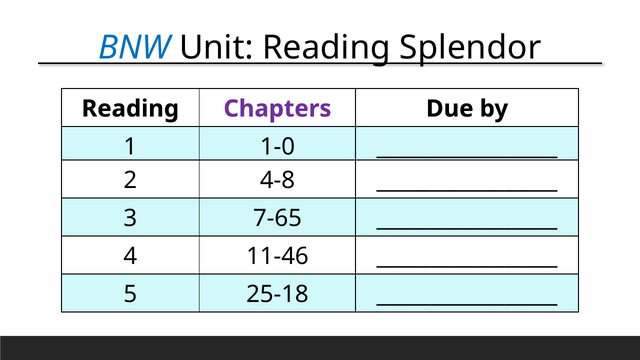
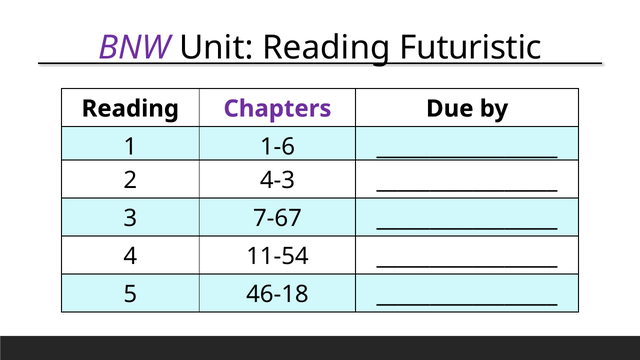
BNW colour: blue -> purple (134, 48)
Splendor: Splendor -> Futuristic (471, 48)
1-0: 1-0 -> 1-6 (277, 147)
4-8: 4-8 -> 4-3 (277, 180)
7-65: 7-65 -> 7-67 (277, 218)
11-46: 11-46 -> 11-54 (277, 256)
25-18: 25-18 -> 46-18 (277, 294)
